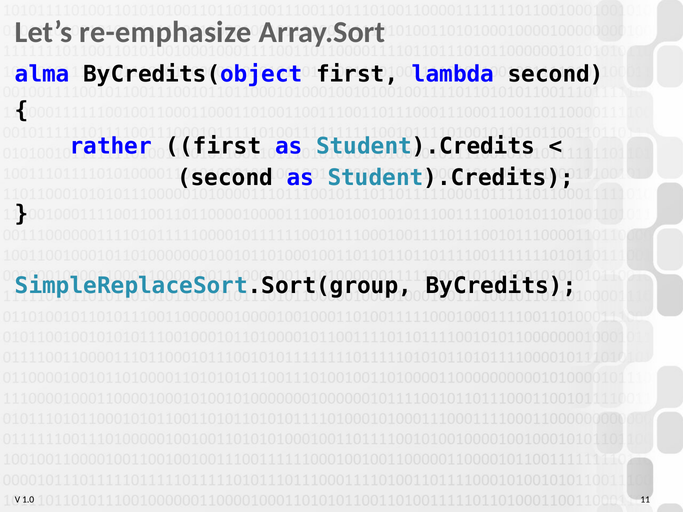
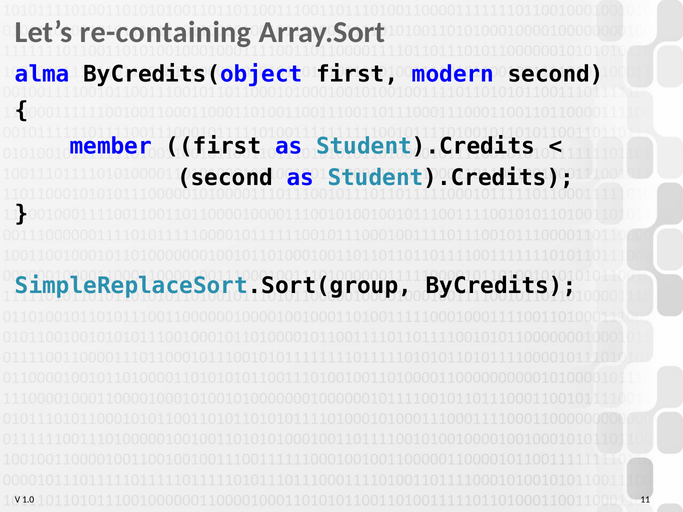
re-emphasize: re-emphasize -> re-containing (165, 32)
lambda: lambda -> modern (453, 74)
rather: rather -> member (111, 146)
